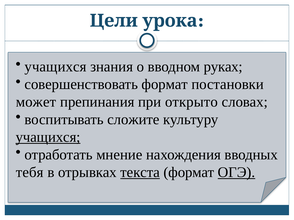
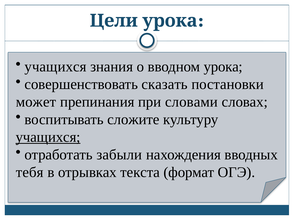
вводном руках: руках -> урока (223, 67)
совершенствовать формат: формат -> сказать (165, 84)
открыто: открыто -> словами (191, 102)
мнение: мнение -> забыли (119, 155)
текста underline: present -> none (140, 173)
ОГЭ underline: present -> none (236, 173)
